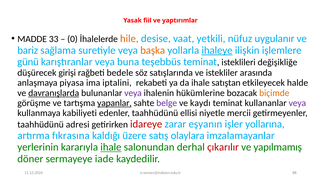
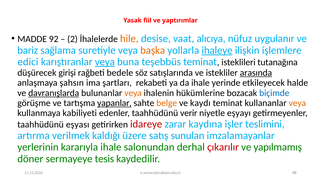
33: 33 -> 92 (54, 39)
0: 0 -> 2 (73, 39)
yetkili: yetkili -> alıcıya (211, 39)
günü: günü -> edici (28, 62)
veya underline: none -> present (105, 62)
değişikliğe: değişikliğe -> tutanağına (278, 62)
arasında underline: none -> present (256, 72)
piyasa: piyasa -> şahsın (72, 83)
iptalini: iptalini -> şartları (117, 83)
satıştan: satıştan -> yerinde (226, 83)
veya colour: purple -> orange (133, 93)
biçimde colour: orange -> blue (274, 93)
belge colour: purple -> orange (167, 103)
veya colour: purple -> orange (297, 103)
ellisi: ellisi -> verir (189, 113)
mercii: mercii -> eşyayı (239, 113)
adresi: adresi -> eşyası (78, 124)
eşyanın: eşyanın -> kaydına (205, 124)
yollarına: yollarına -> teslimini (265, 124)
fıkrasına: fıkrasına -> verilmek (71, 135)
olaylara: olaylara -> sunulan (188, 135)
ihale underline: present -> none (111, 147)
iade: iade -> tesis (104, 158)
